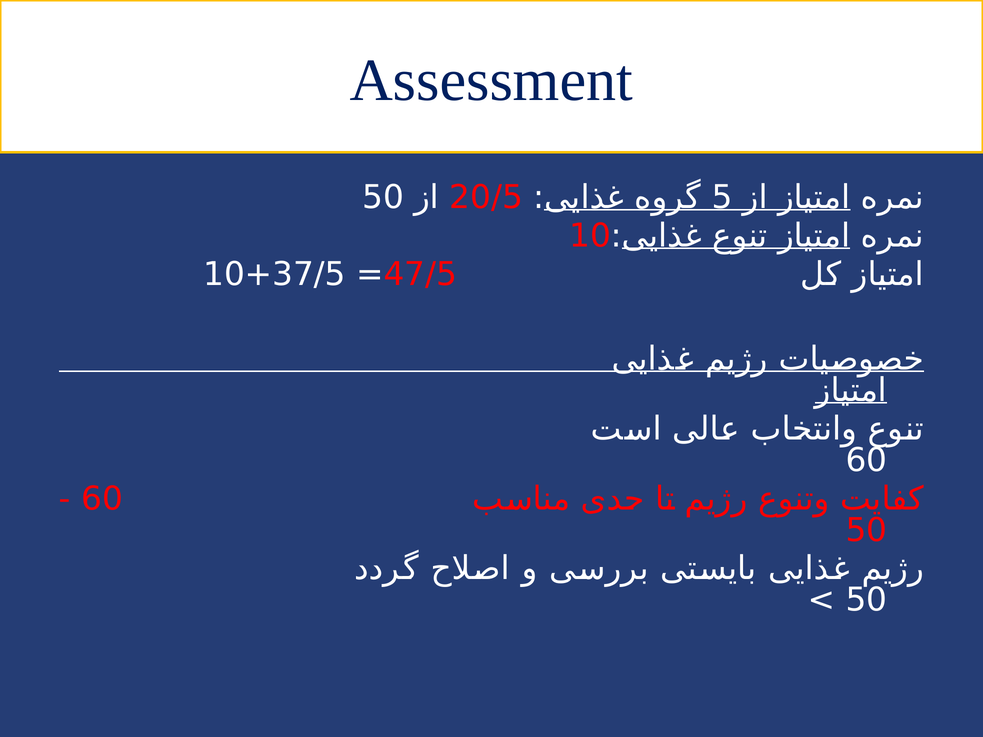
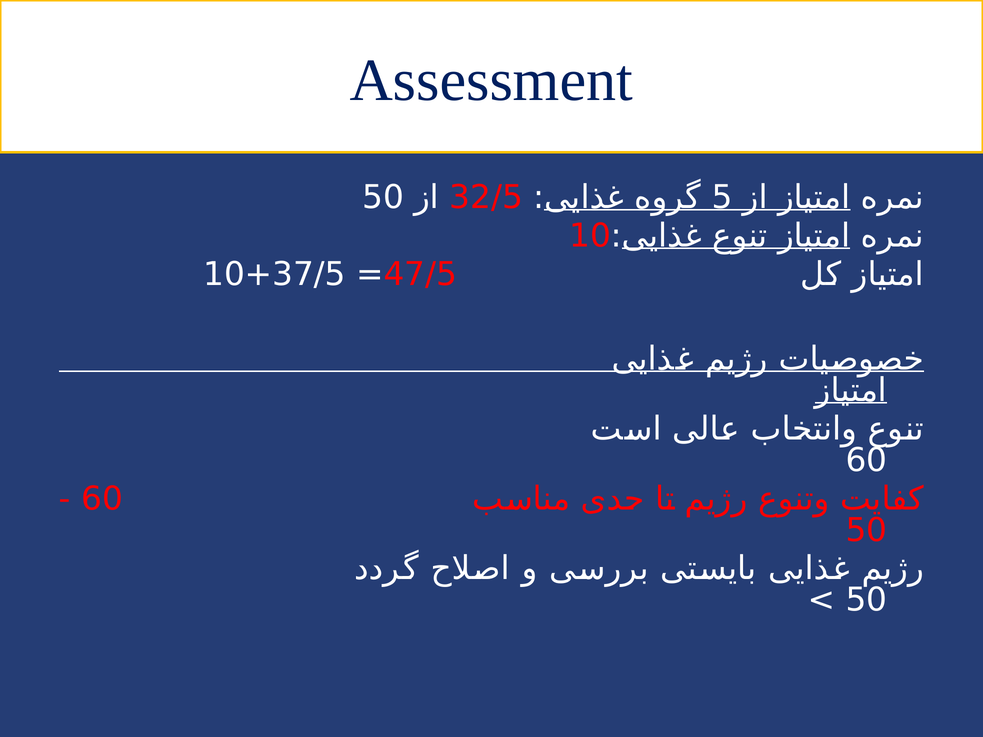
20/5: 20/5 -> 32/5 (486, 198)
